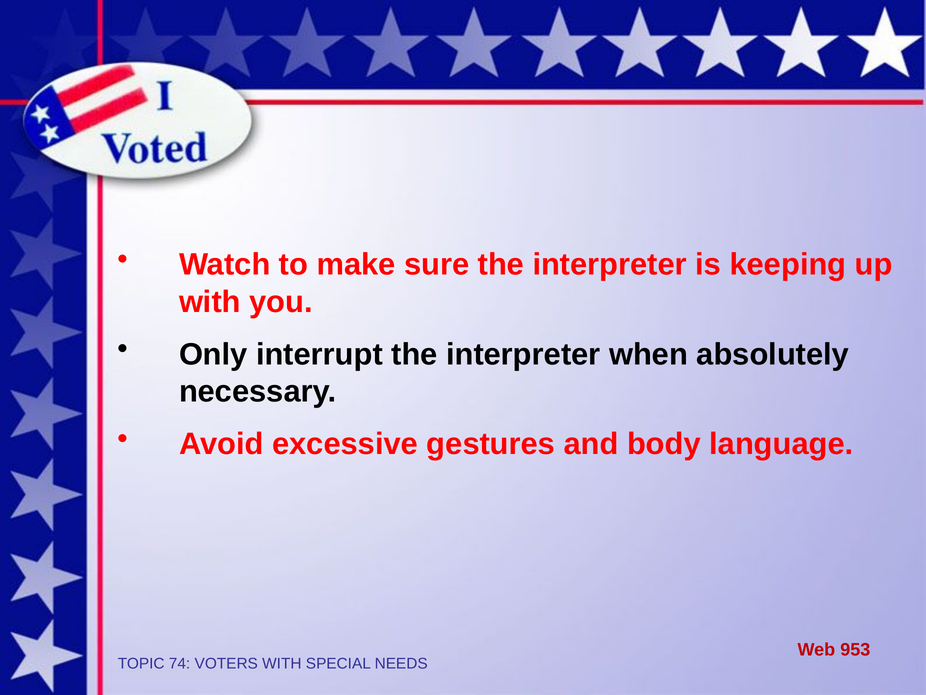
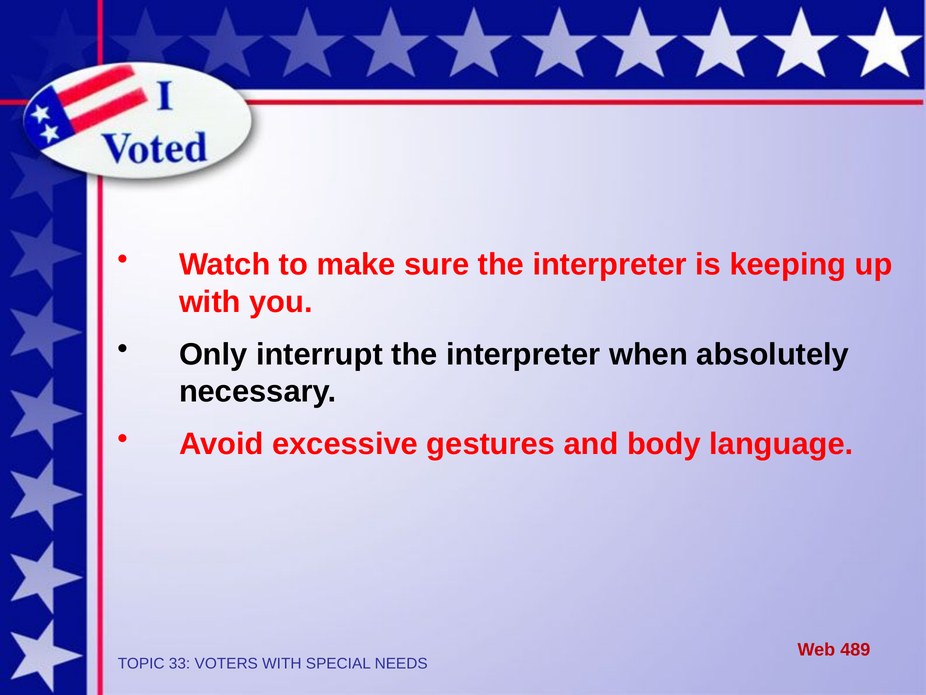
953: 953 -> 489 (855, 649)
74: 74 -> 33 (180, 663)
